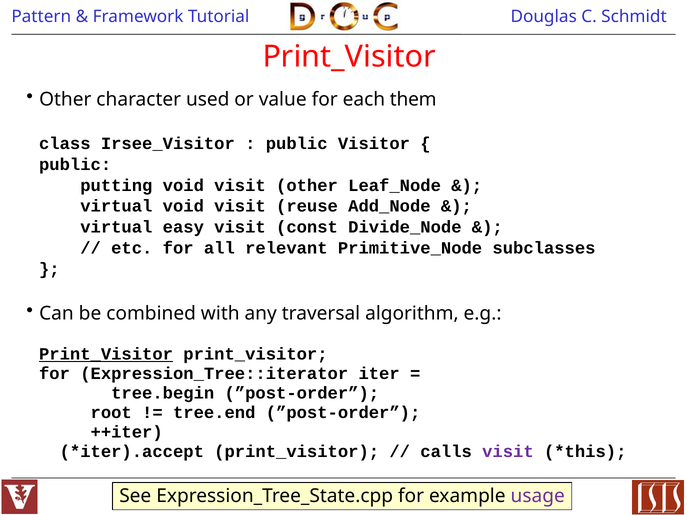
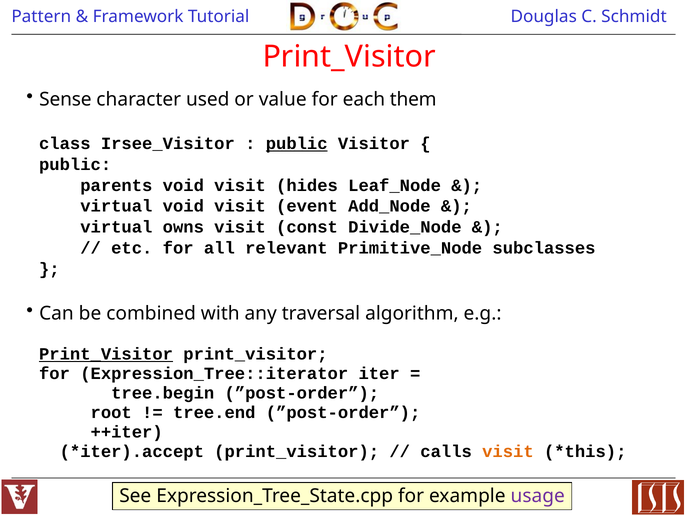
Other: Other -> Sense (65, 100)
public underline: none -> present (297, 144)
putting: putting -> parents (116, 186)
visit other: other -> hides (307, 186)
reuse: reuse -> event (307, 206)
easy: easy -> owns (183, 227)
visit colour: purple -> orange (508, 452)
